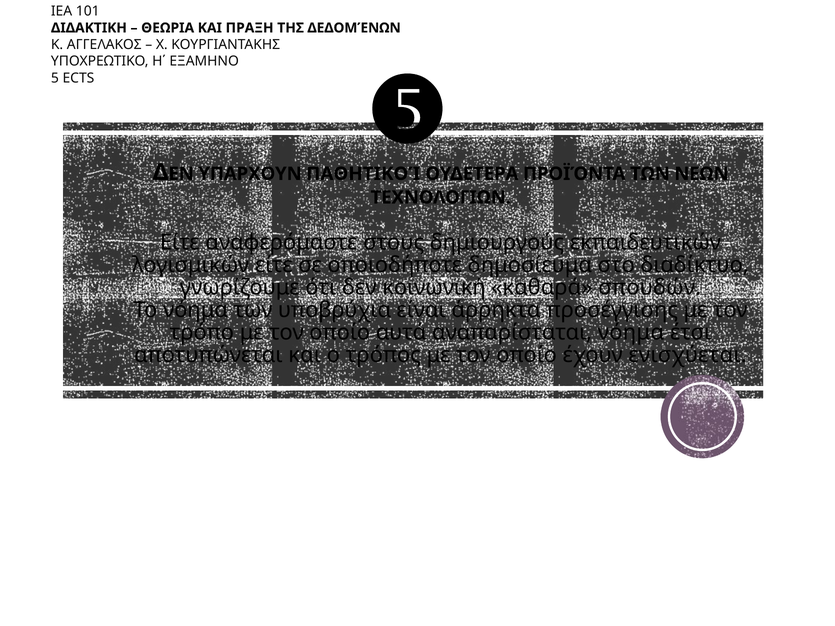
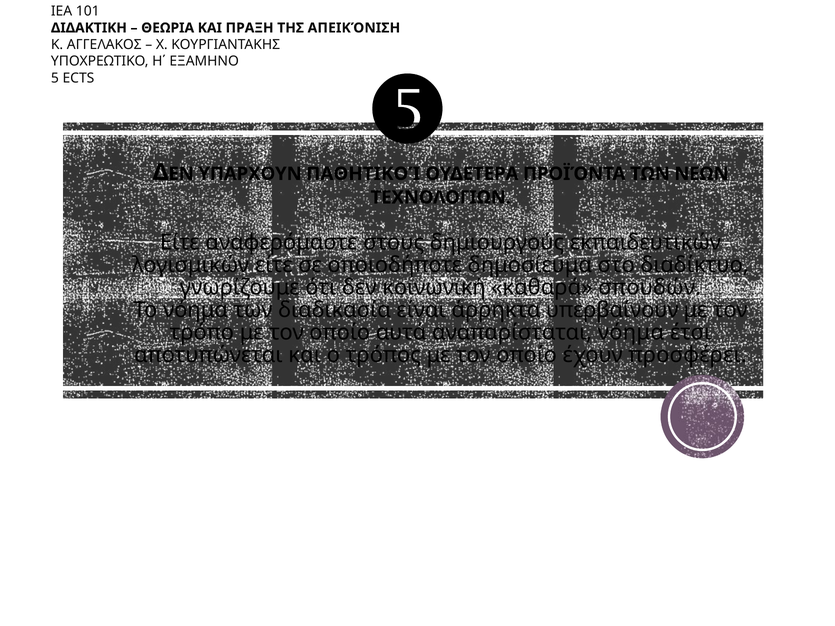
ΔΕΔΟΜΈΝΩΝ: ΔΕΔΟΜΈΝΩΝ -> ΑΠΕΙΚΌΝΙΣΗ (354, 28)
υποβρύχια: υποβρύχια -> διαδικασία (335, 310)
προσέγγισης: προσέγγισης -> υπερβαίνουν (612, 310)
ενισχύεται: ενισχύεται -> προσφέρει (688, 355)
